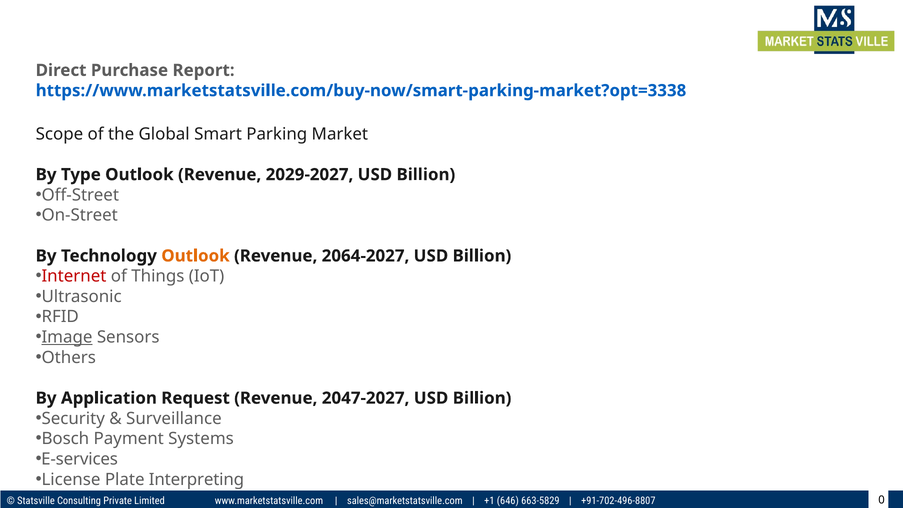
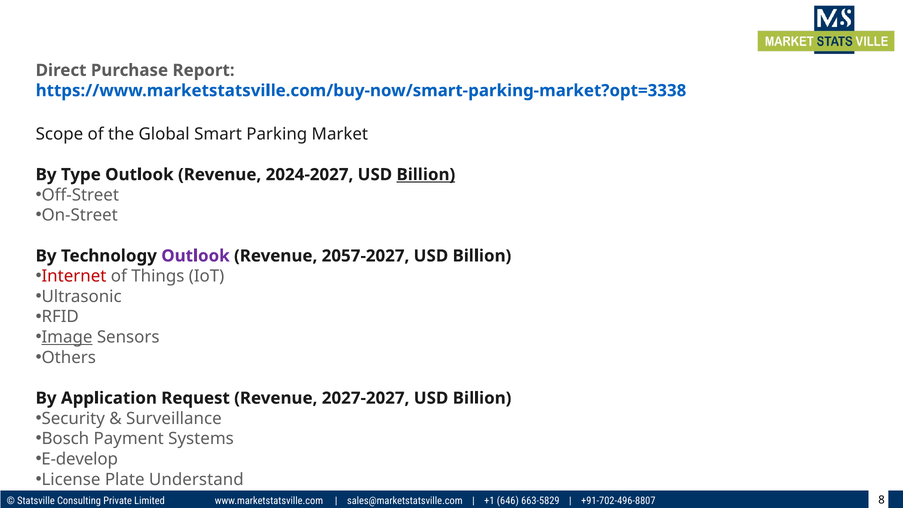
2029-2027: 2029-2027 -> 2024-2027 (309, 175)
Billion underline: none -> present (426, 175)
Outlook colour: orange -> purple (195, 256)
2064-2027: 2064-2027 -> 2057-2027 (365, 256)
2047-2027: 2047-2027 -> 2027-2027 (366, 398)
E-services: E-services -> E-develop (80, 459)
Interpreting: Interpreting -> Understand (196, 479)
0: 0 -> 8 (881, 500)
